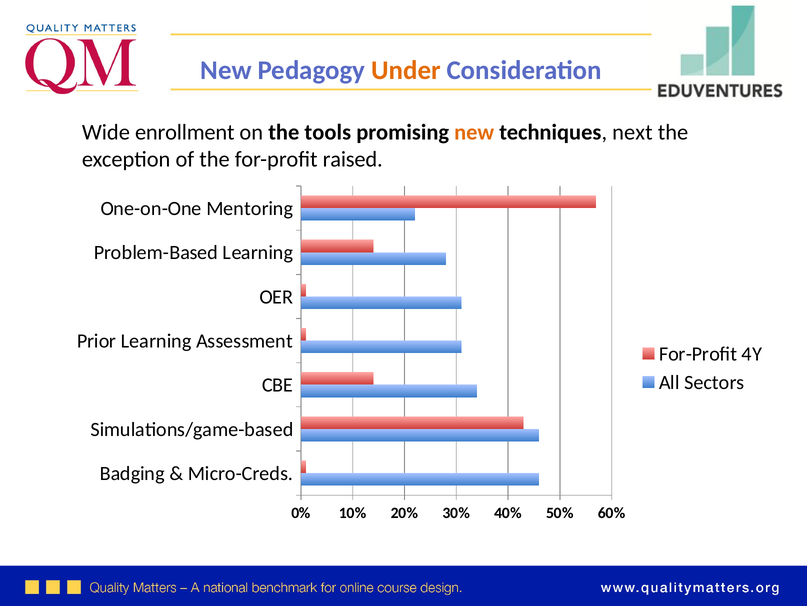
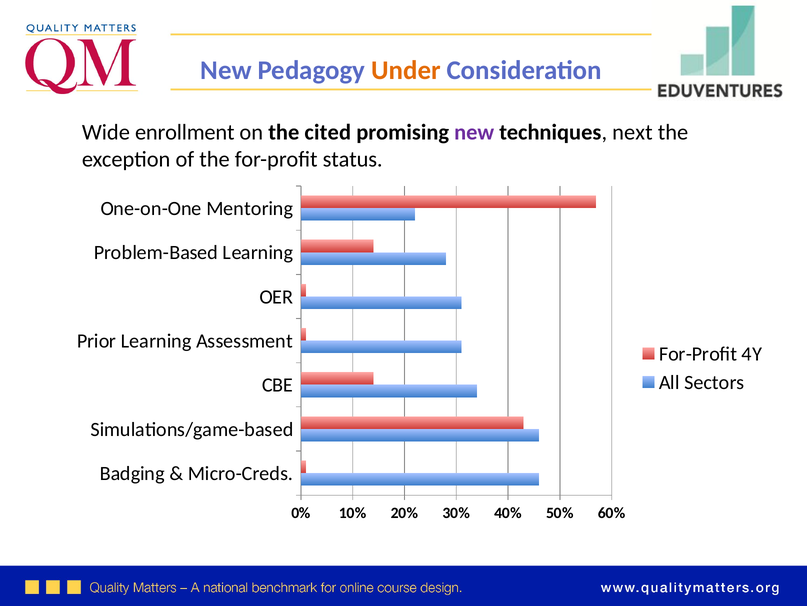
tools: tools -> cited (328, 132)
new colour: orange -> purple (474, 132)
raised: raised -> status (353, 159)
